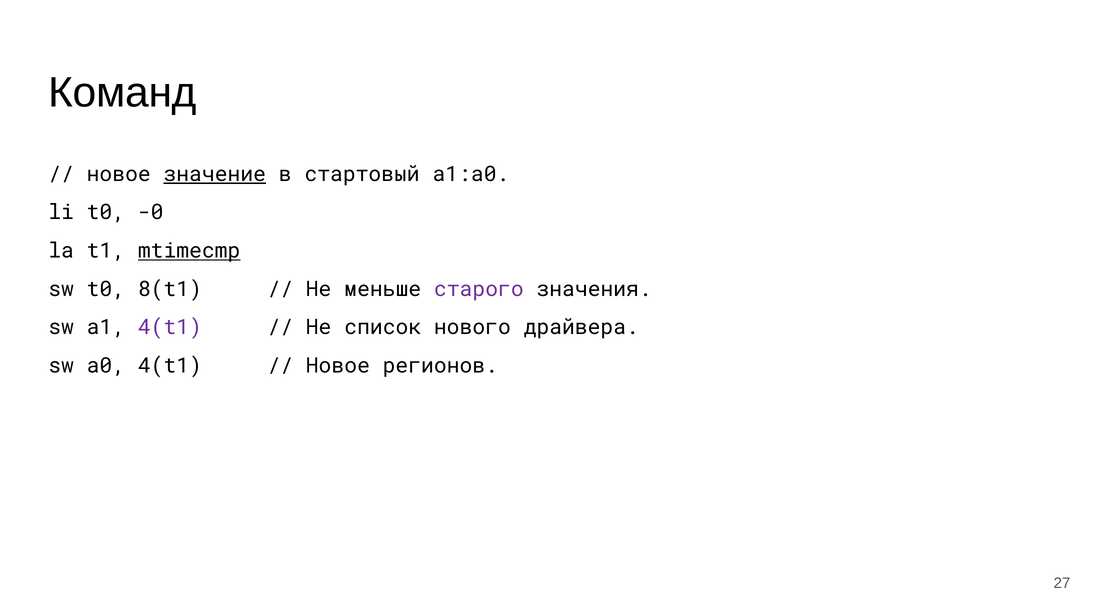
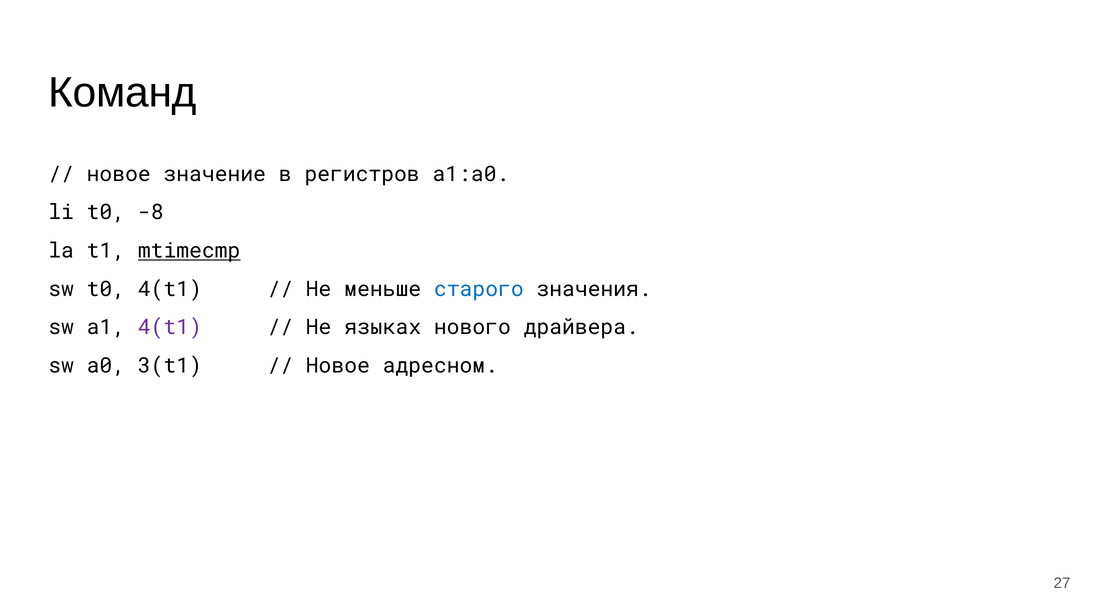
значение underline: present -> none (215, 174)
стартовый: стартовый -> регистров (362, 174)
-0: -0 -> -8 (151, 213)
t0 8(t1: 8(t1 -> 4(t1 (170, 289)
старого colour: purple -> blue (479, 289)
список: список -> языках (383, 328)
a0 4(t1: 4(t1 -> 3(t1 (170, 366)
регионов: регионов -> адресном (440, 366)
